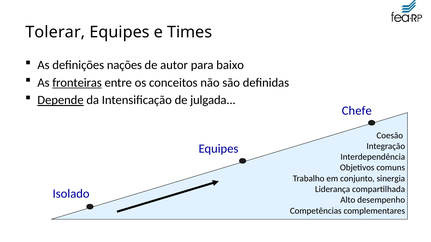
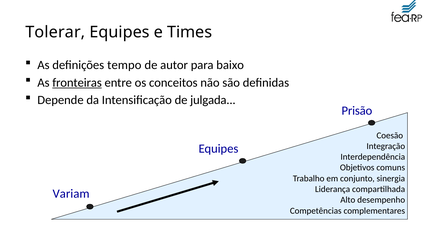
nações: nações -> tempo (124, 65)
Depende underline: present -> none (60, 100)
Chefe: Chefe -> Prisão (357, 111)
Isolado: Isolado -> Variam (71, 194)
